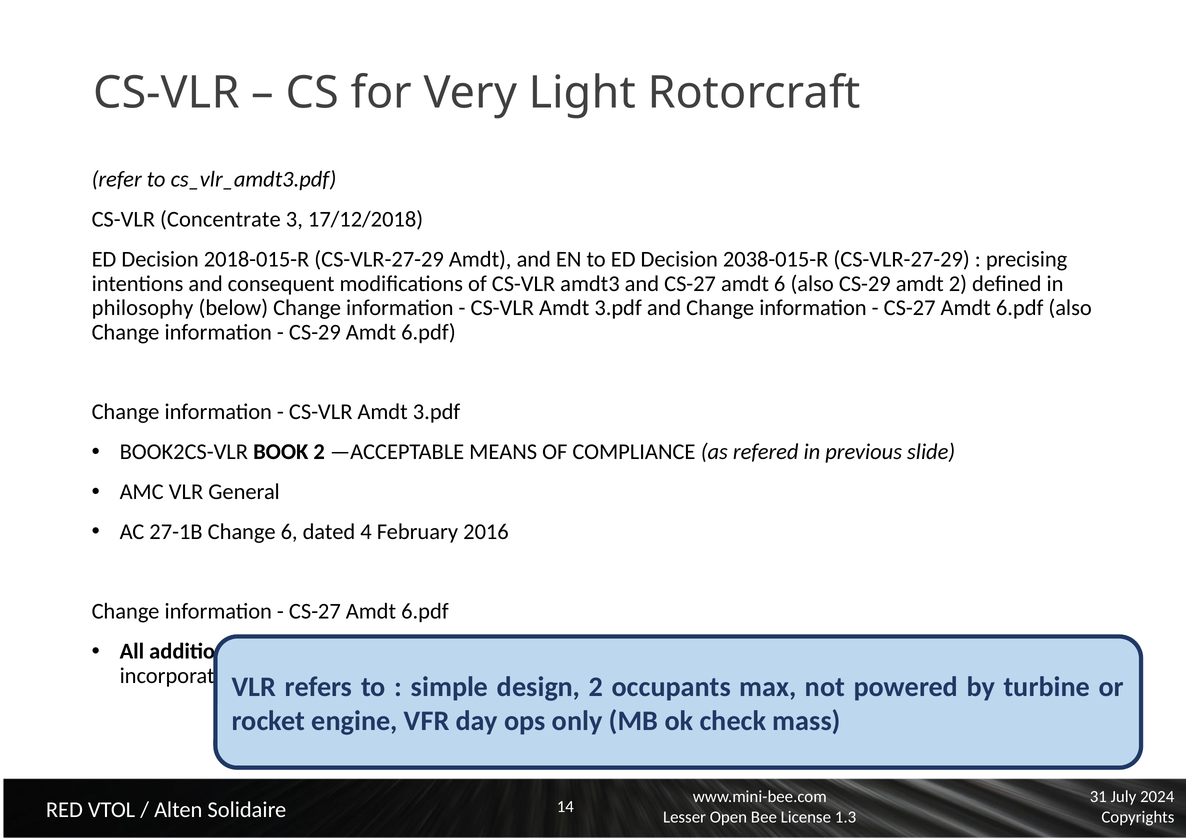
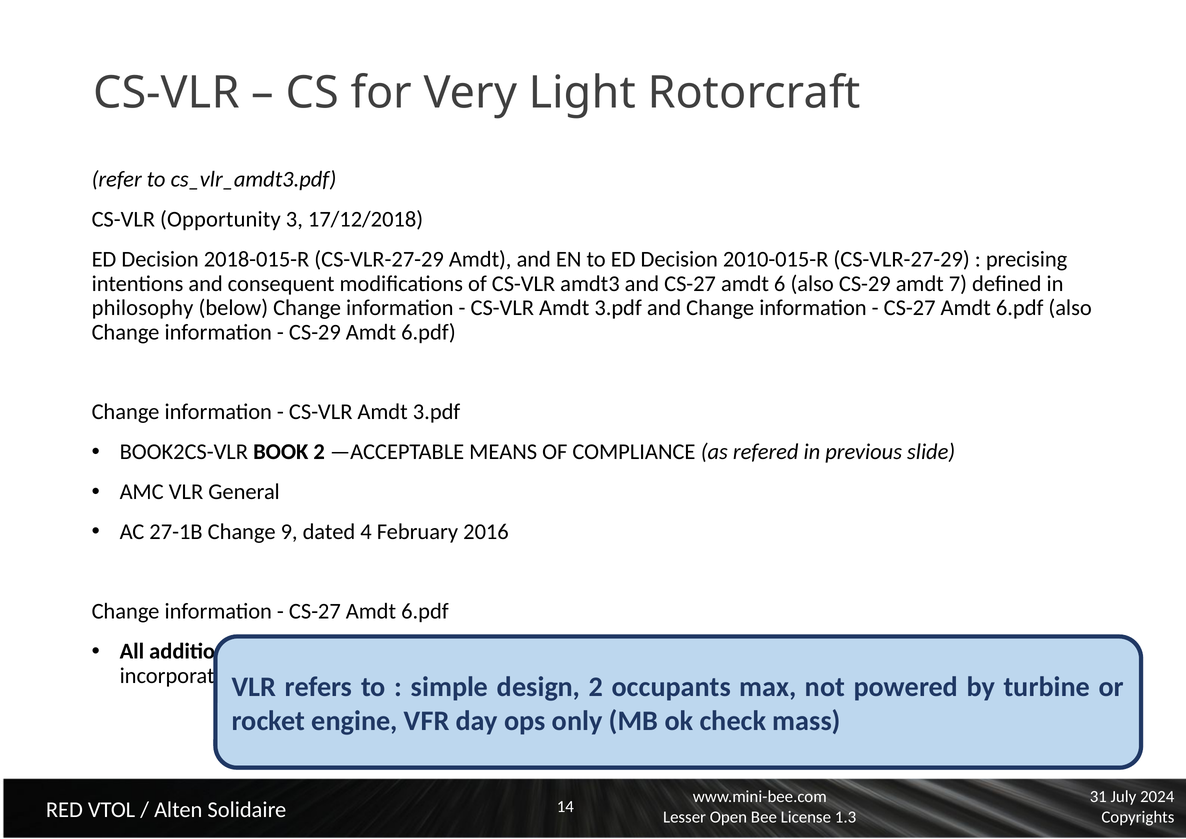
Concentrate: Concentrate -> Opportunity (220, 219)
2038-015-R: 2038-015-R -> 2010-015-R (776, 259)
amdt 2: 2 -> 7 (958, 283)
Change 6: 6 -> 9 (289, 531)
